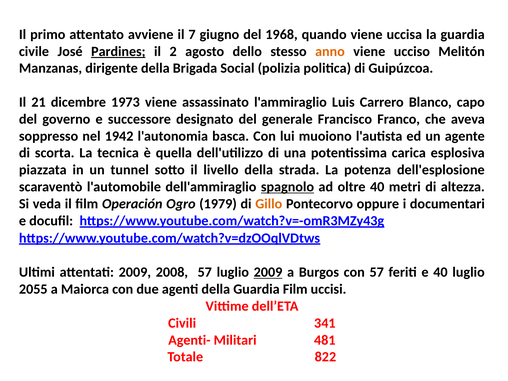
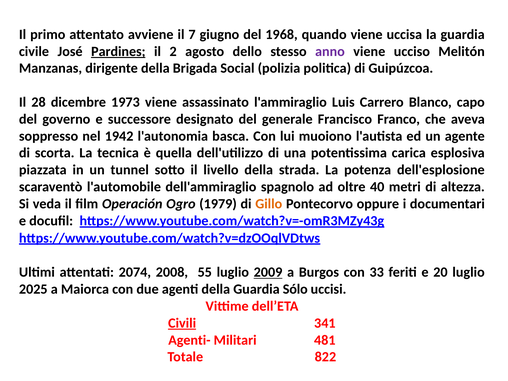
anno colour: orange -> purple (330, 51)
21: 21 -> 28 (39, 102)
spagnolo underline: present -> none (287, 187)
attentati 2009: 2009 -> 2074 (135, 272)
2008 57: 57 -> 55 (205, 272)
con 57: 57 -> 33 (377, 272)
e 40: 40 -> 20 (440, 272)
2055: 2055 -> 2025 (33, 289)
Guardia Film: Film -> Sólo (295, 289)
Civili underline: none -> present (182, 323)
